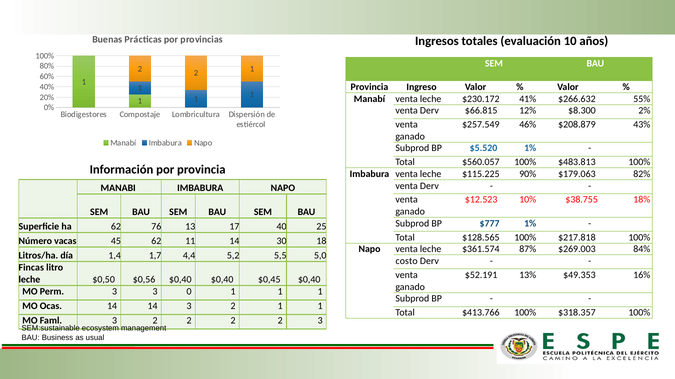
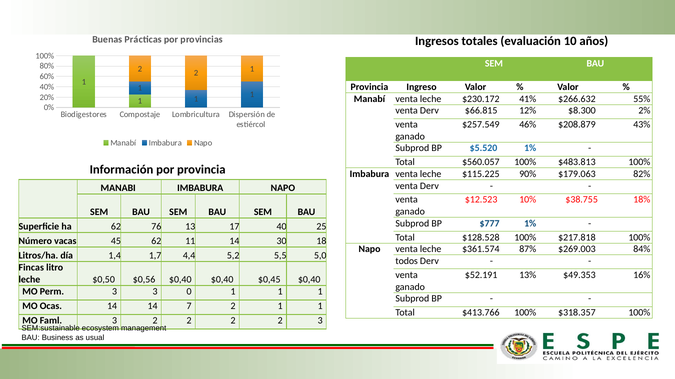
$128.565: $128.565 -> $128.528 (481, 238)
costo: costo -> todos (407, 261)
14 3: 3 -> 7 (189, 307)
